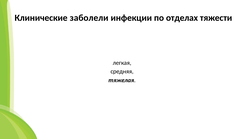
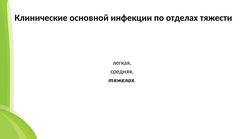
заболели: заболели -> основной (89, 18)
